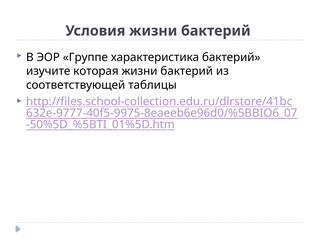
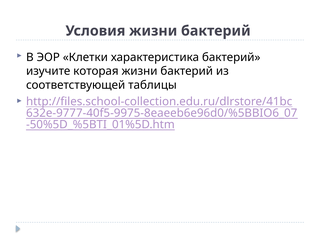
Группе: Группе -> Клетки (85, 57)
